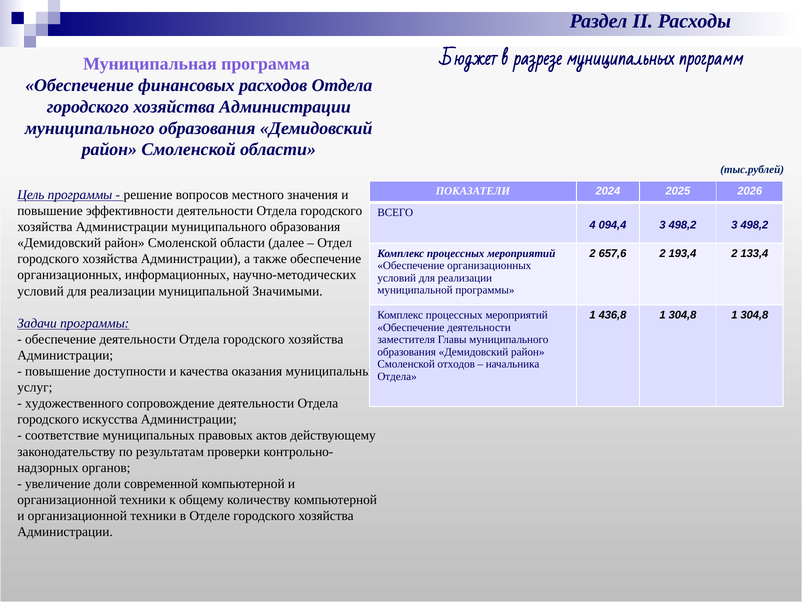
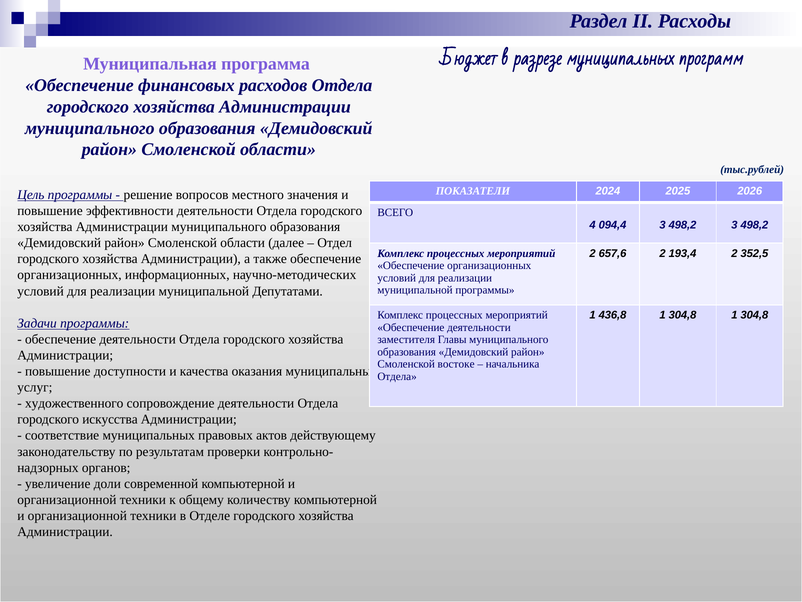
133,4: 133,4 -> 352,5 (754, 253)
Значимыми: Значимыми -> Депутатами (288, 291)
отходов: отходов -> востоке (456, 364)
